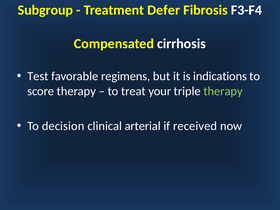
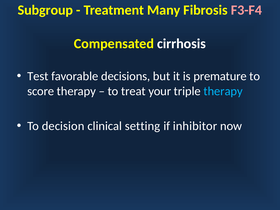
Defer: Defer -> Many (164, 10)
F3-F4 colour: white -> pink (246, 10)
regimens: regimens -> decisions (126, 76)
indications: indications -> premature (220, 76)
therapy colour: light green -> light blue (223, 91)
arterial: arterial -> setting (143, 126)
received: received -> inhibitor (195, 126)
